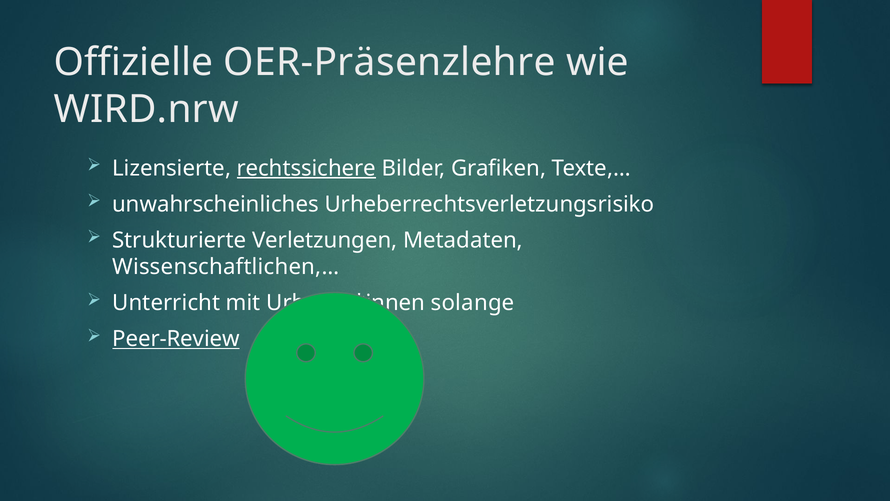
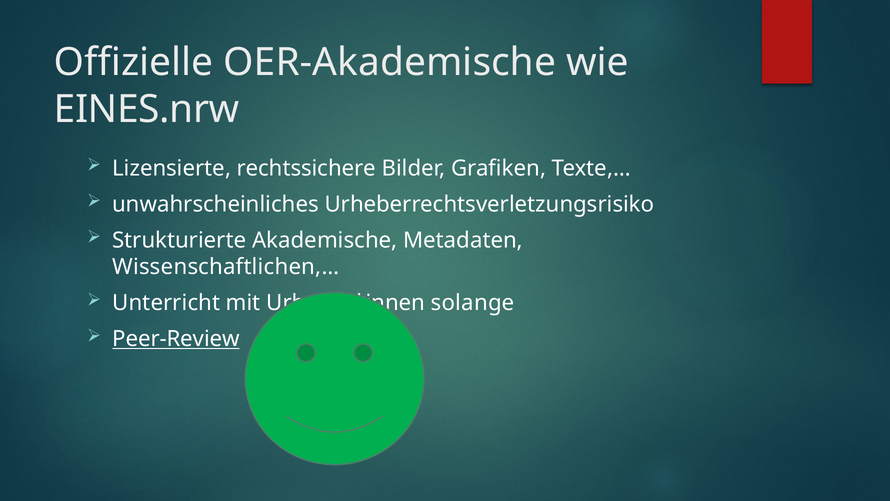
OER-Präsenzlehre: OER-Präsenzlehre -> OER-Akademische (390, 62)
WIRD.nrw: WIRD.nrw -> EINES.nrw (147, 109)
rechtssichere underline: present -> none (306, 168)
Verletzungen: Verletzungen -> Akademische (325, 240)
